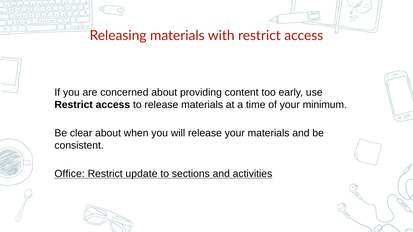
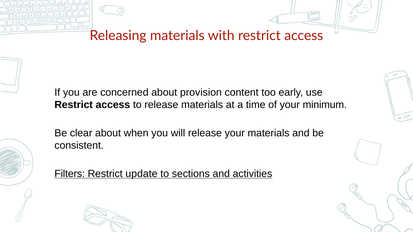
providing: providing -> provision (201, 93)
Office: Office -> Filters (70, 174)
